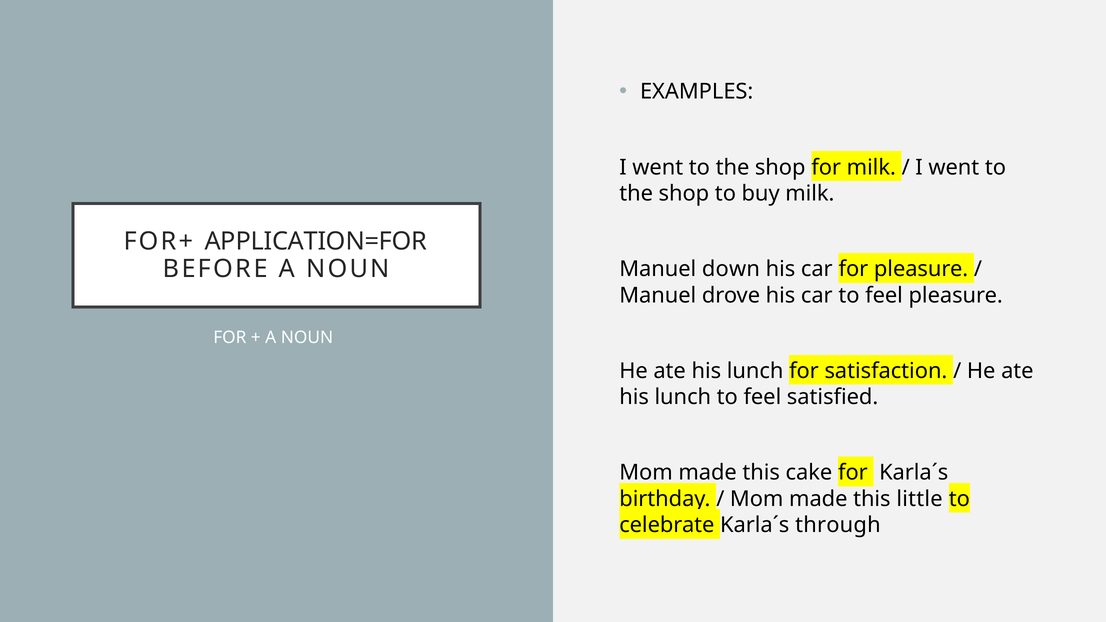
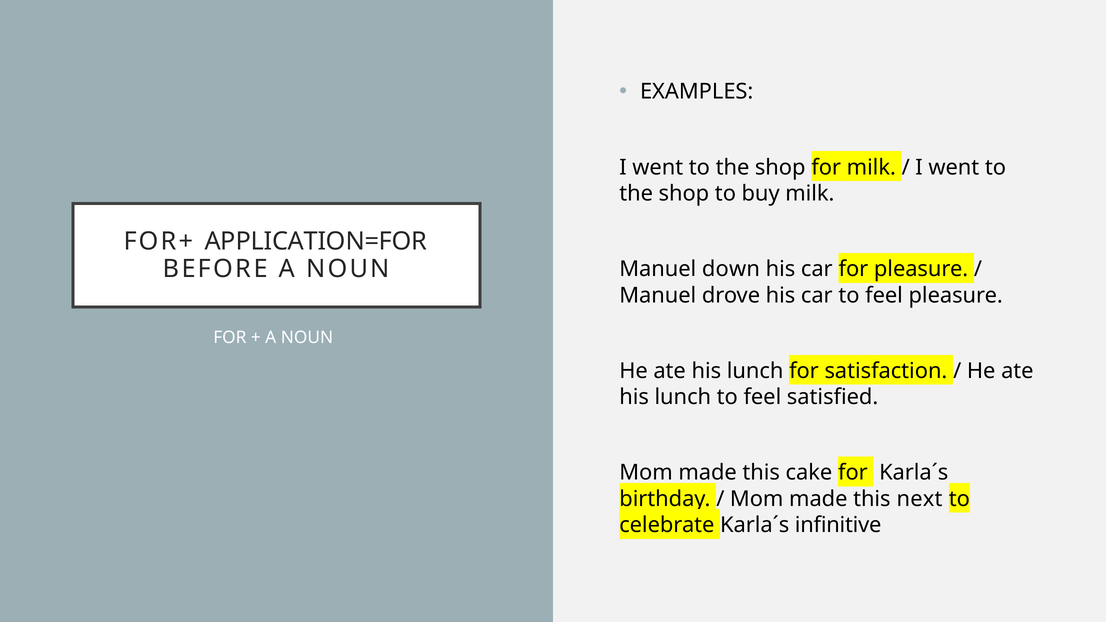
little: little -> next (920, 499)
through: through -> infinitive (838, 525)
